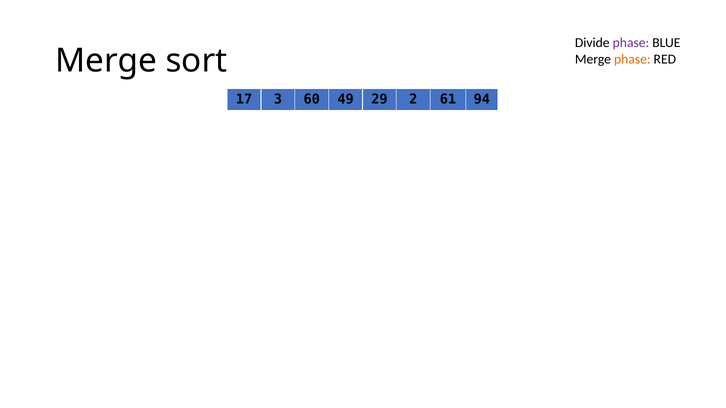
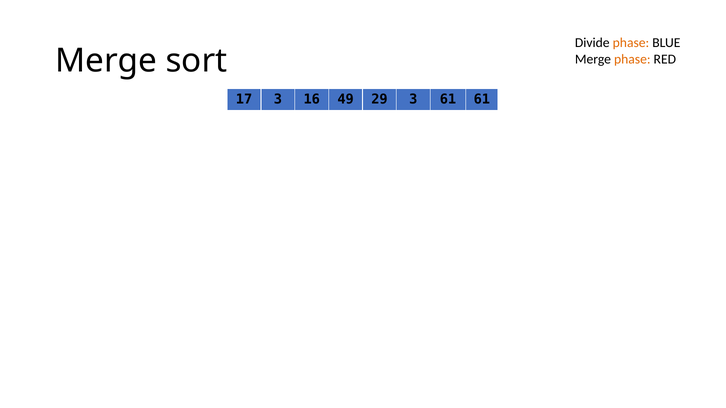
phase colour: purple -> orange (631, 43)
60: 60 -> 16 (312, 99)
29 2: 2 -> 3 (413, 99)
61 94: 94 -> 61 (482, 99)
